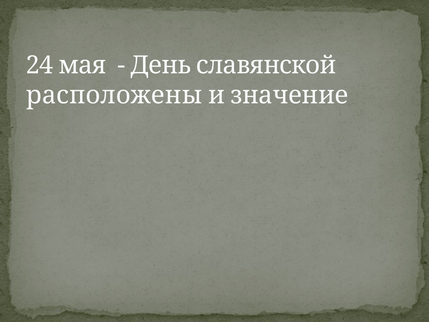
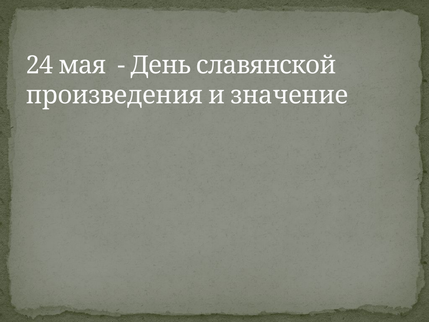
расположены: расположены -> произведения (114, 95)
